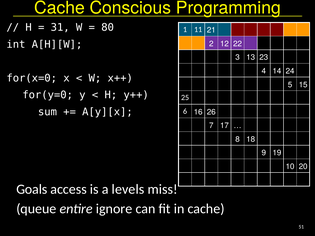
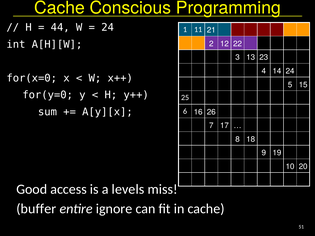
31: 31 -> 44 (60, 28)
80: 80 -> 24 (108, 28)
Goals: Goals -> Good (32, 189)
queue: queue -> buffer (36, 209)
